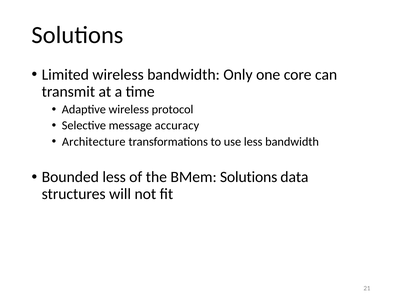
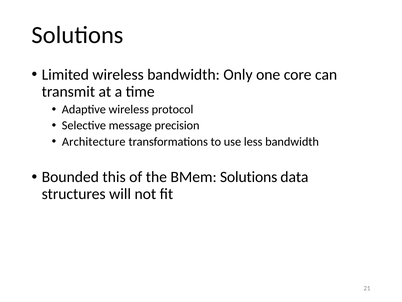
accuracy: accuracy -> precision (177, 125)
Bounded less: less -> this (114, 177)
